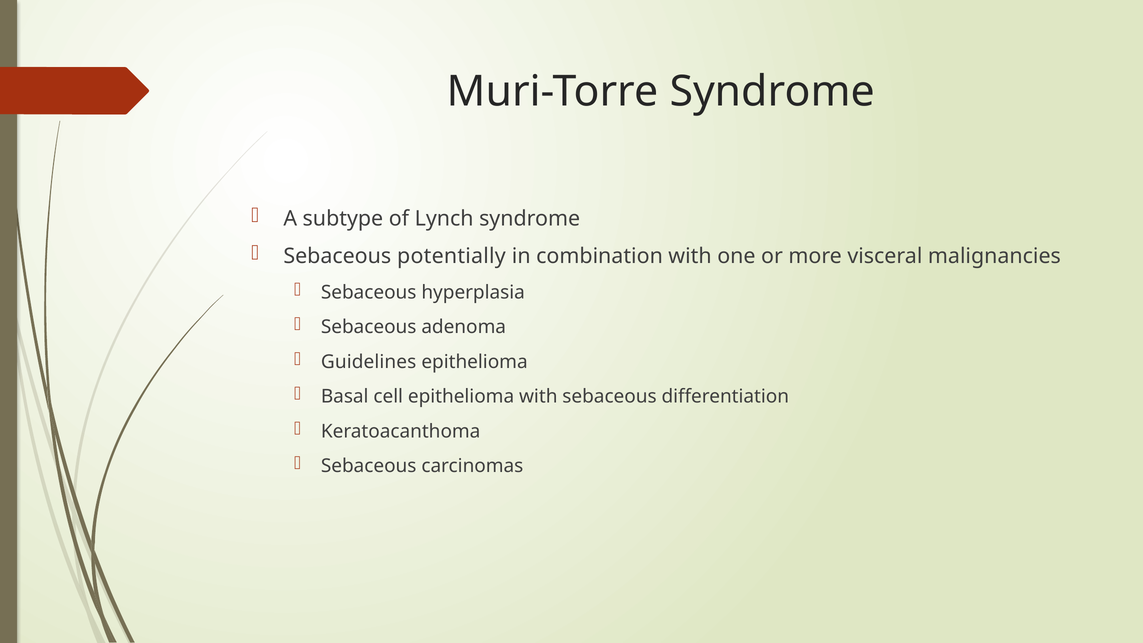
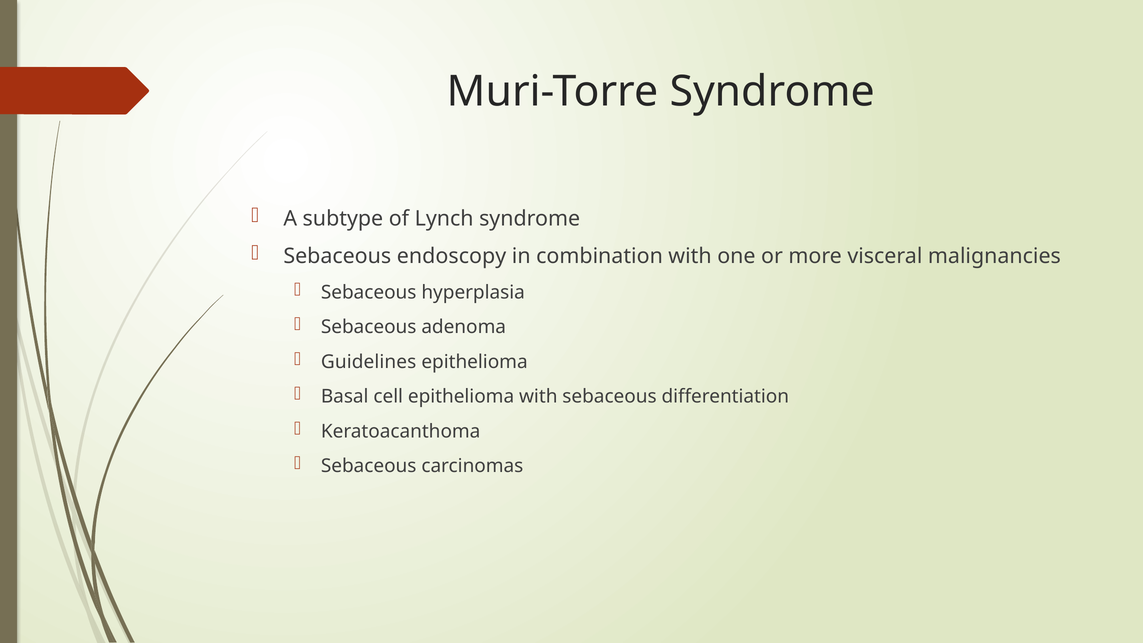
potentially: potentially -> endoscopy (452, 256)
